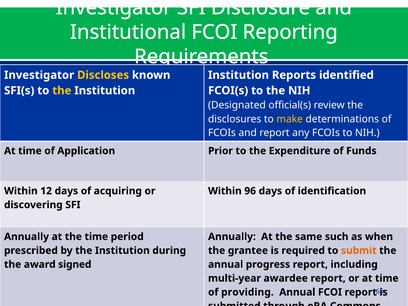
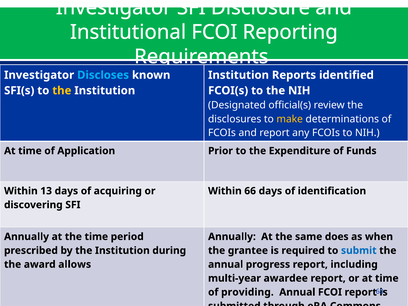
Discloses colour: yellow -> light blue (103, 75)
12: 12 -> 13 (46, 191)
96: 96 -> 66 (250, 191)
such: such -> does (337, 237)
submit colour: orange -> blue (359, 251)
signed: signed -> allows (75, 264)
